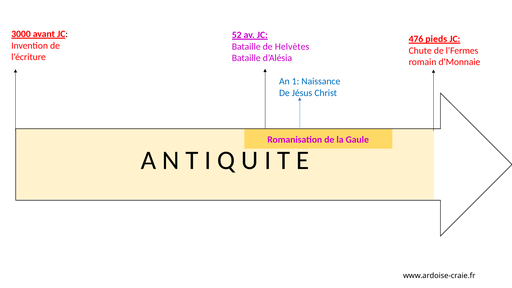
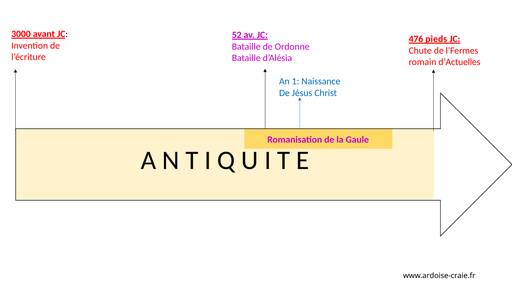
Helvètes: Helvètes -> Ordonne (292, 47)
d’Monnaie: d’Monnaie -> d’Actuelles (459, 62)
